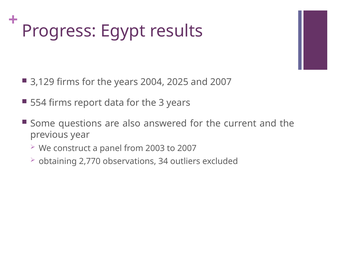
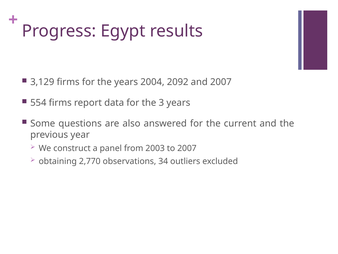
2025: 2025 -> 2092 (178, 82)
